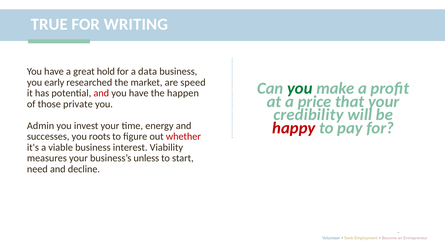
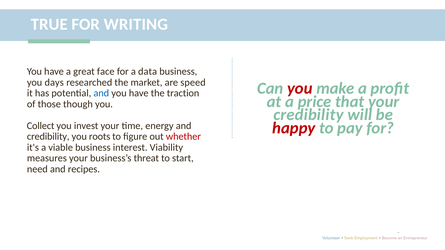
hold: hold -> face (106, 72)
early: early -> days (54, 82)
you colour: green -> red (300, 89)
and colour: red -> blue (101, 93)
happen: happen -> traction (183, 93)
private: private -> though (78, 104)
Admin: Admin -> Collect (41, 126)
successes: successes -> credibility (48, 137)
unless: unless -> threat (146, 158)
decline: decline -> recipes (84, 169)
